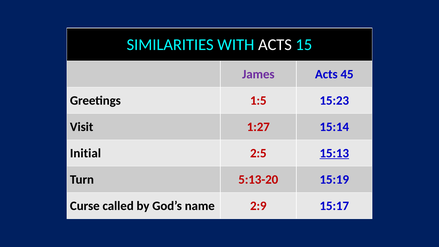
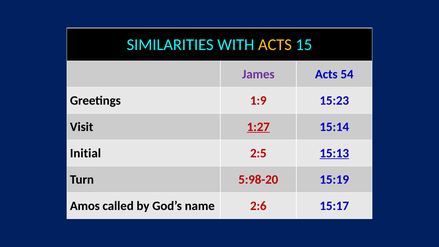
ACTS colour: white -> yellow (275, 45)
45: 45 -> 54 (347, 74)
1:5: 1:5 -> 1:9 (258, 101)
1:27 underline: none -> present (258, 127)
5:13-20: 5:13-20 -> 5:98-20 (258, 180)
Curse: Curse -> Amos (85, 206)
2:9: 2:9 -> 2:6 (258, 206)
